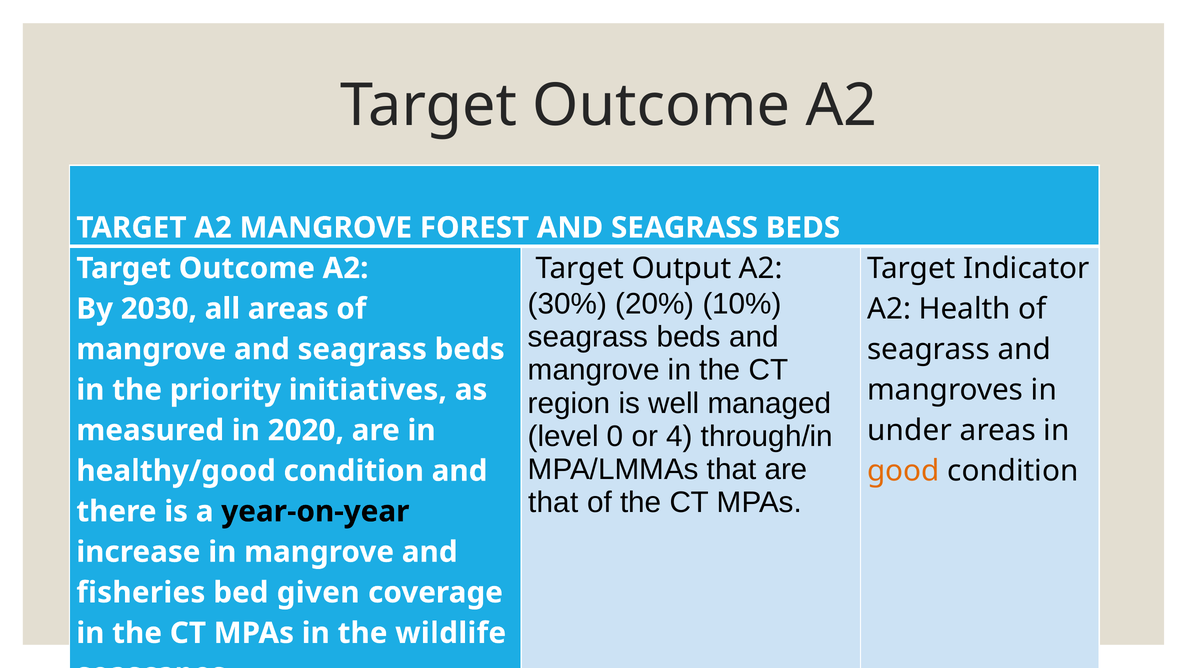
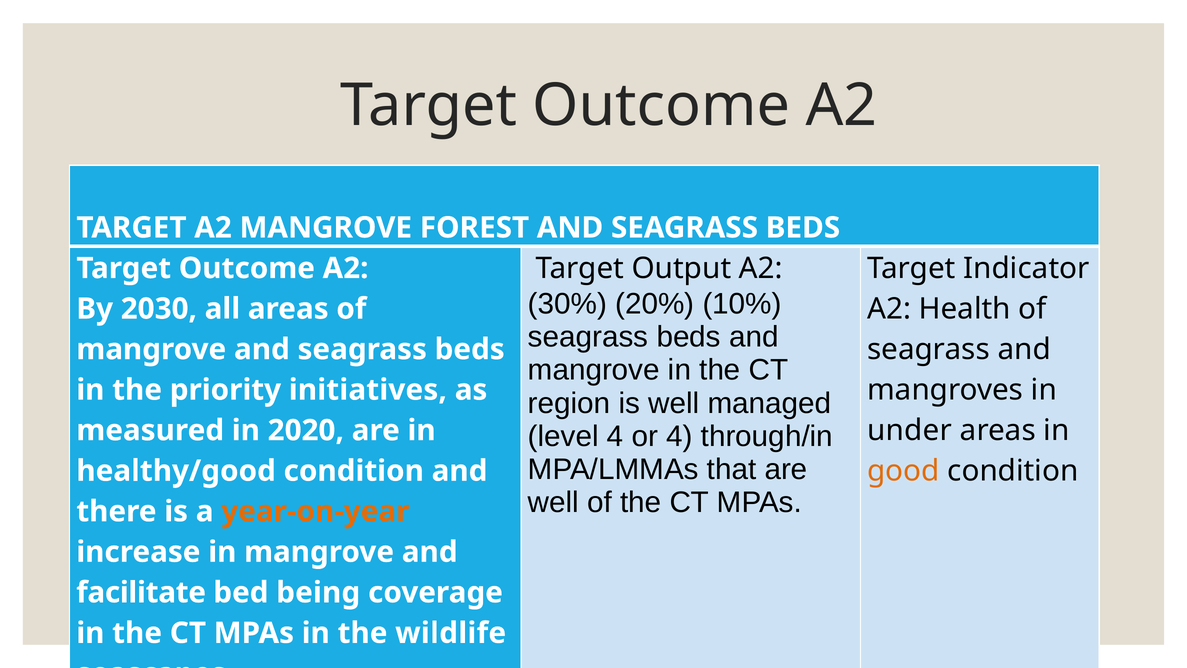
level 0: 0 -> 4 (615, 436)
that: that -> well (553, 502)
year-on-year colour: black -> orange (315, 511)
fisheries: fisheries -> facilitate (141, 592)
given: given -> being (318, 592)
